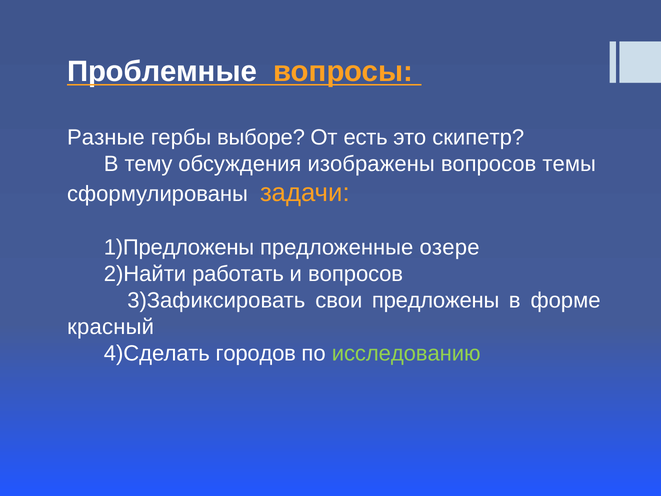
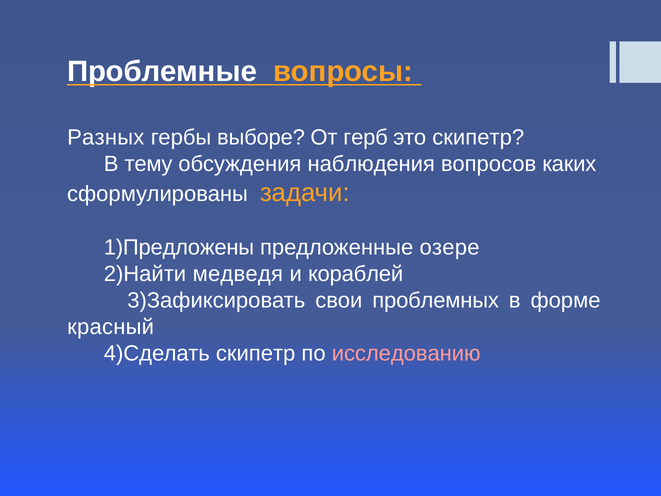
Разные: Разные -> Разных (106, 137)
есть: есть -> герб (366, 137)
изображены: изображены -> наблюдения (371, 164)
темы: темы -> каких (569, 164)
работать: работать -> медведя (238, 274)
и вопросов: вопросов -> кораблей (356, 274)
предложены: предложены -> проблемных (436, 300)
4)Сделать городов: городов -> скипетр (256, 353)
исследованию colour: light green -> pink (406, 353)
